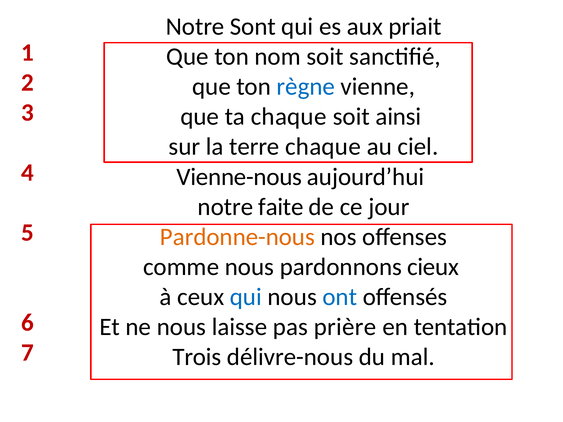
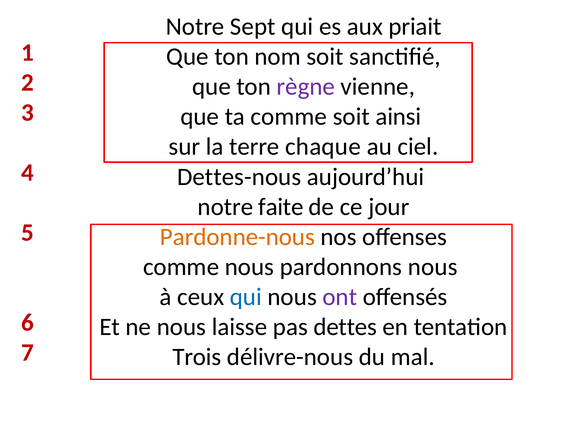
Sont: Sont -> Sept (253, 27)
règne colour: blue -> purple (306, 87)
ta chaque: chaque -> comme (289, 117)
Vienne-nous: Vienne-nous -> Dettes-nous (239, 177)
pardonnons cieux: cieux -> nous (433, 267)
ont colour: blue -> purple (340, 297)
prière: prière -> dettes (345, 327)
